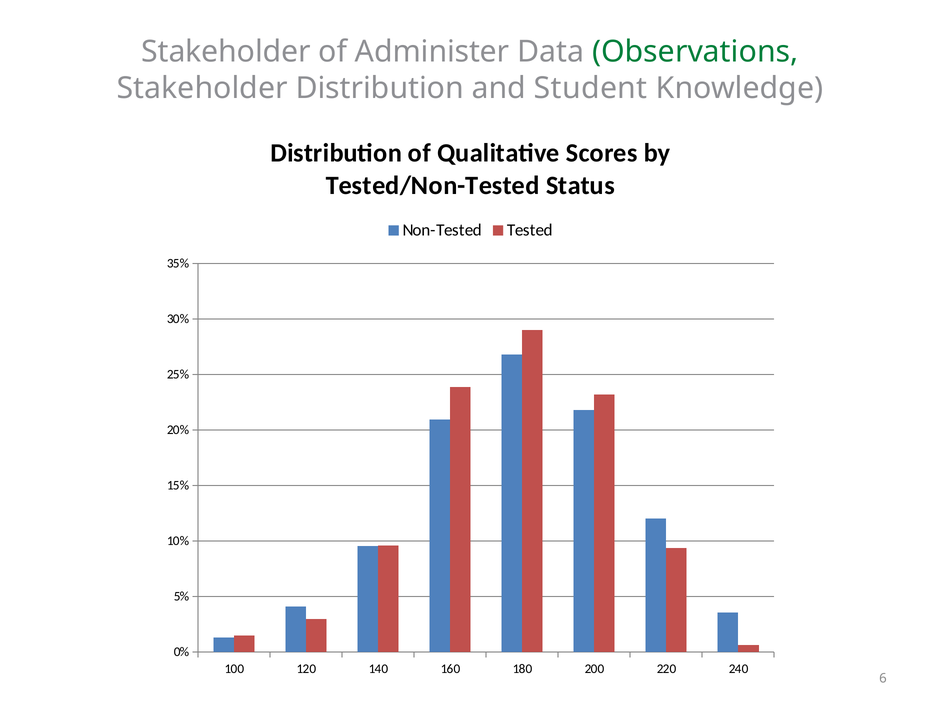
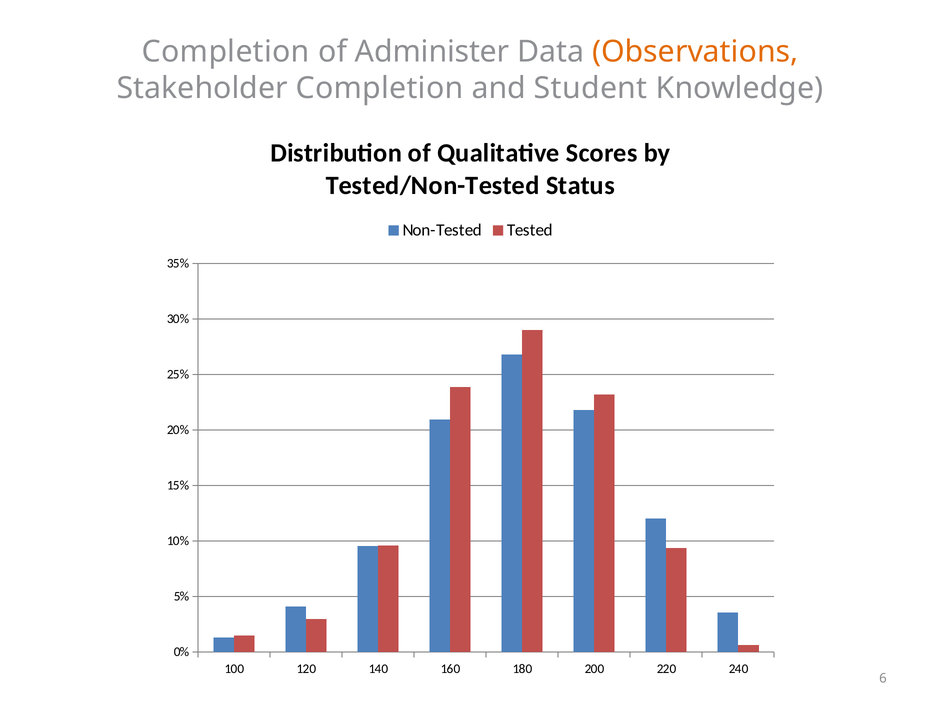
Stakeholder: Stakeholder -> Completion (226, 52)
Observations colour: green -> orange (695, 52)
Stakeholder Distribution: Distribution -> Completion (380, 88)
